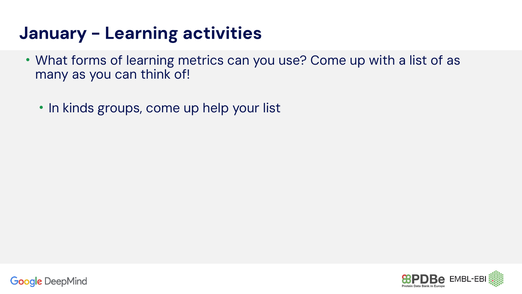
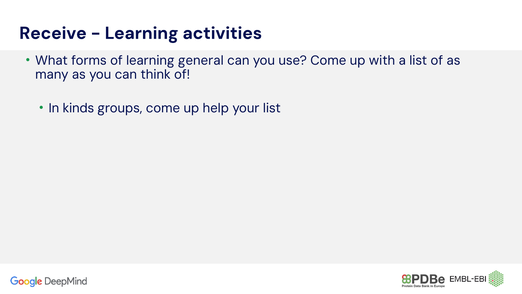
January: January -> Receive (53, 33)
metrics: metrics -> general (201, 60)
